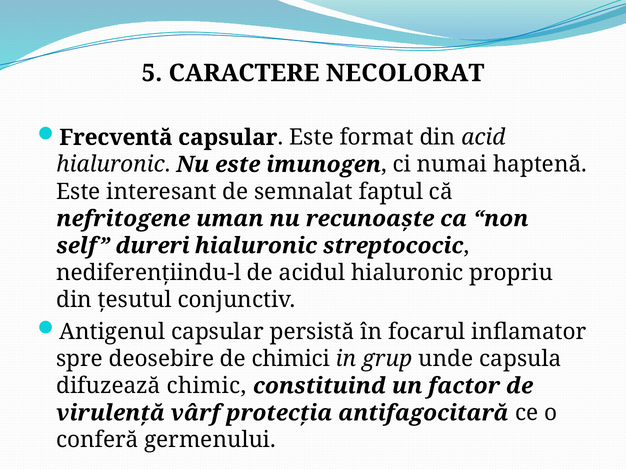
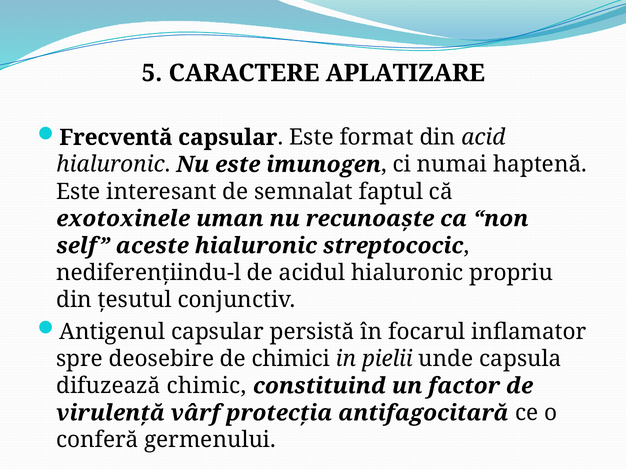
NECOLORAT: NECOLORAT -> APLATIZARE (405, 73)
nefritogene: nefritogene -> exotoxinele (123, 219)
dureri: dureri -> aceste (152, 246)
grup: grup -> pielii (387, 359)
